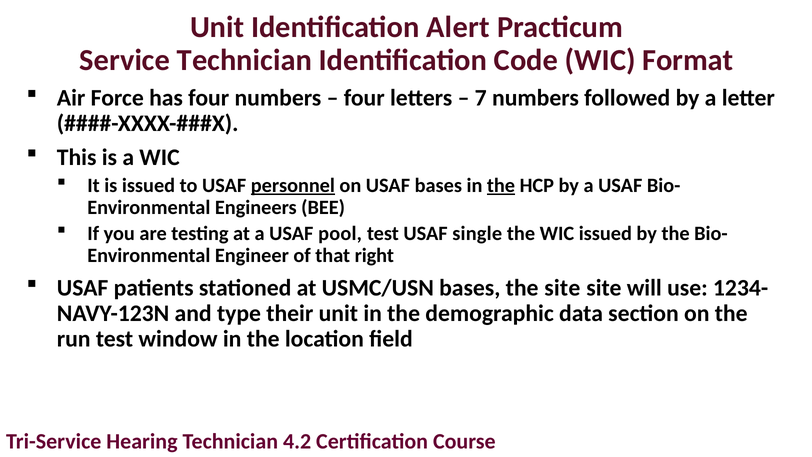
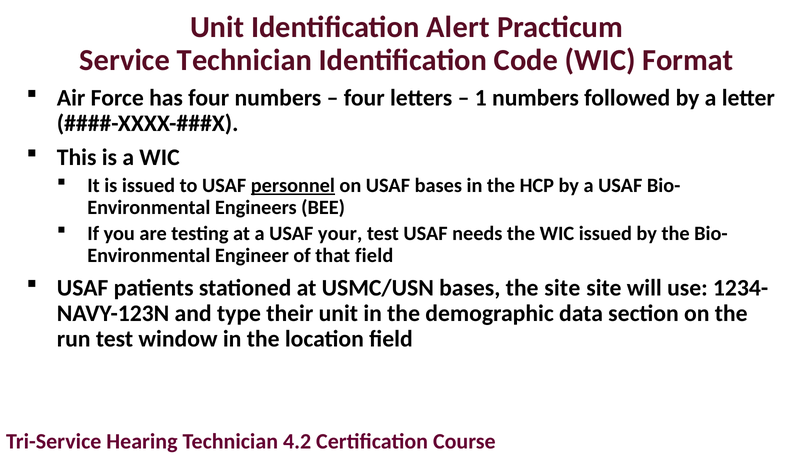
7: 7 -> 1 (481, 98)
the underline: present -> none (501, 185)
pool: pool -> your (340, 233)
single: single -> needs (477, 233)
that right: right -> field (374, 255)
